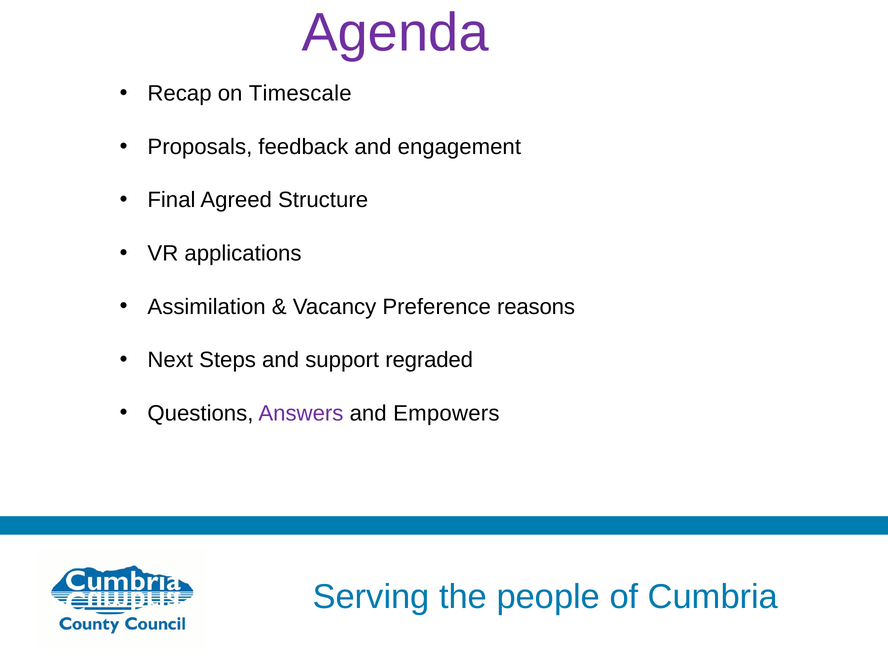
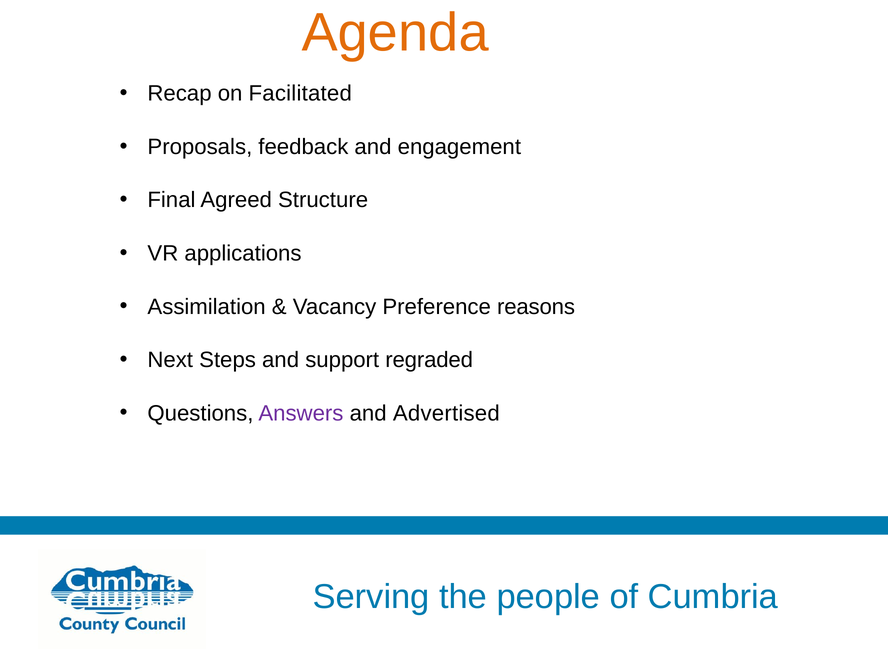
Agenda colour: purple -> orange (395, 33)
Timescale: Timescale -> Facilitated (300, 94)
Empowers: Empowers -> Advertised (446, 413)
